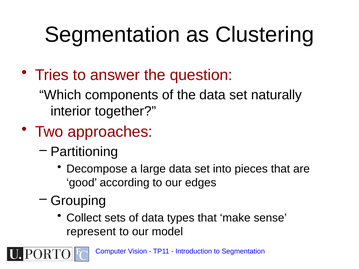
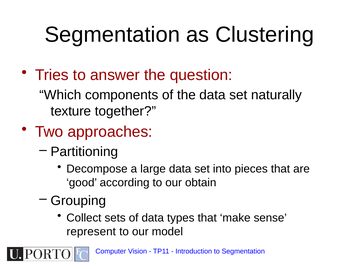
interior: interior -> texture (71, 111)
edges: edges -> obtain (201, 183)
